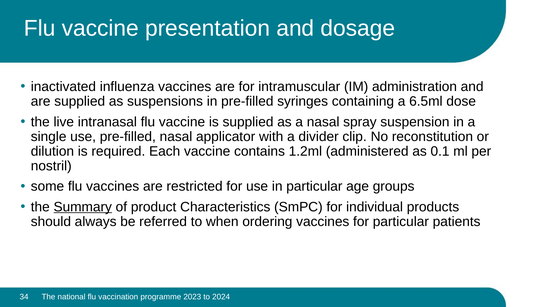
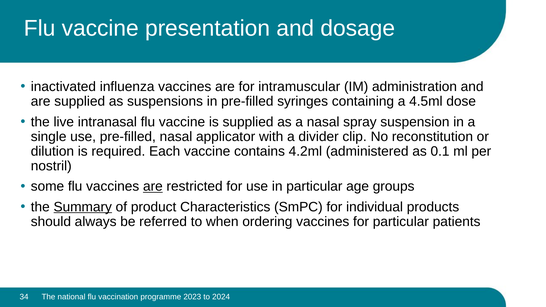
6.5ml: 6.5ml -> 4.5ml (426, 101)
1.2ml: 1.2ml -> 4.2ml (305, 151)
are underline: none -> present (153, 187)
